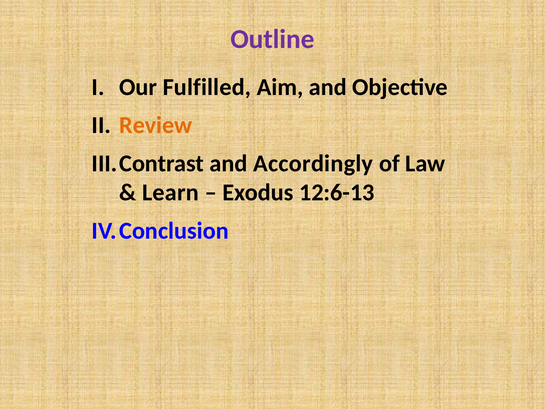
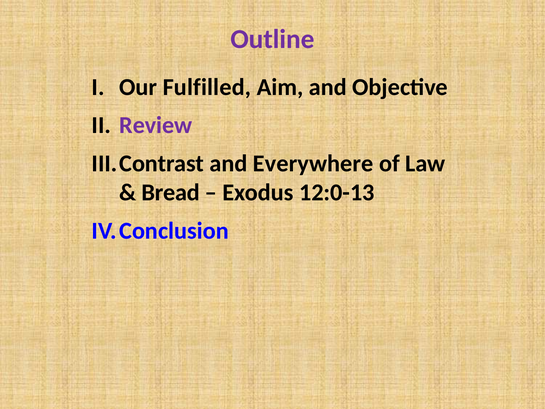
Review colour: orange -> purple (156, 125)
Accordingly: Accordingly -> Everywhere (313, 163)
Learn: Learn -> Bread (171, 192)
12:6-13: 12:6-13 -> 12:0-13 (337, 192)
